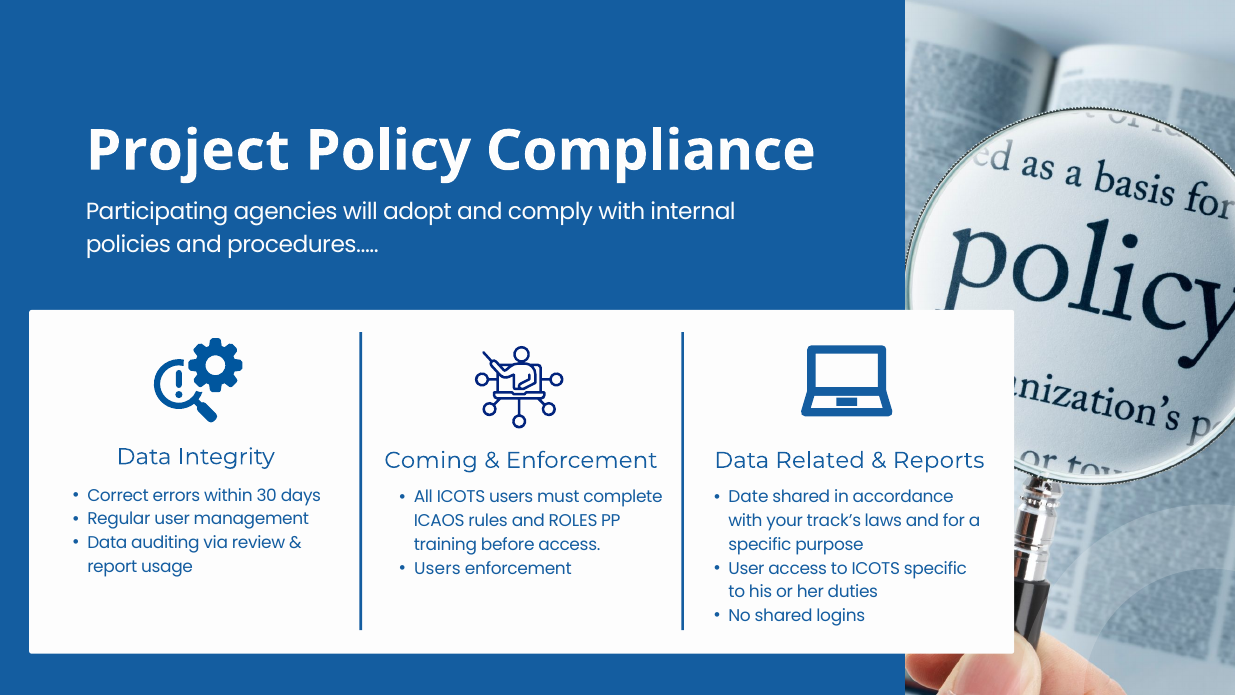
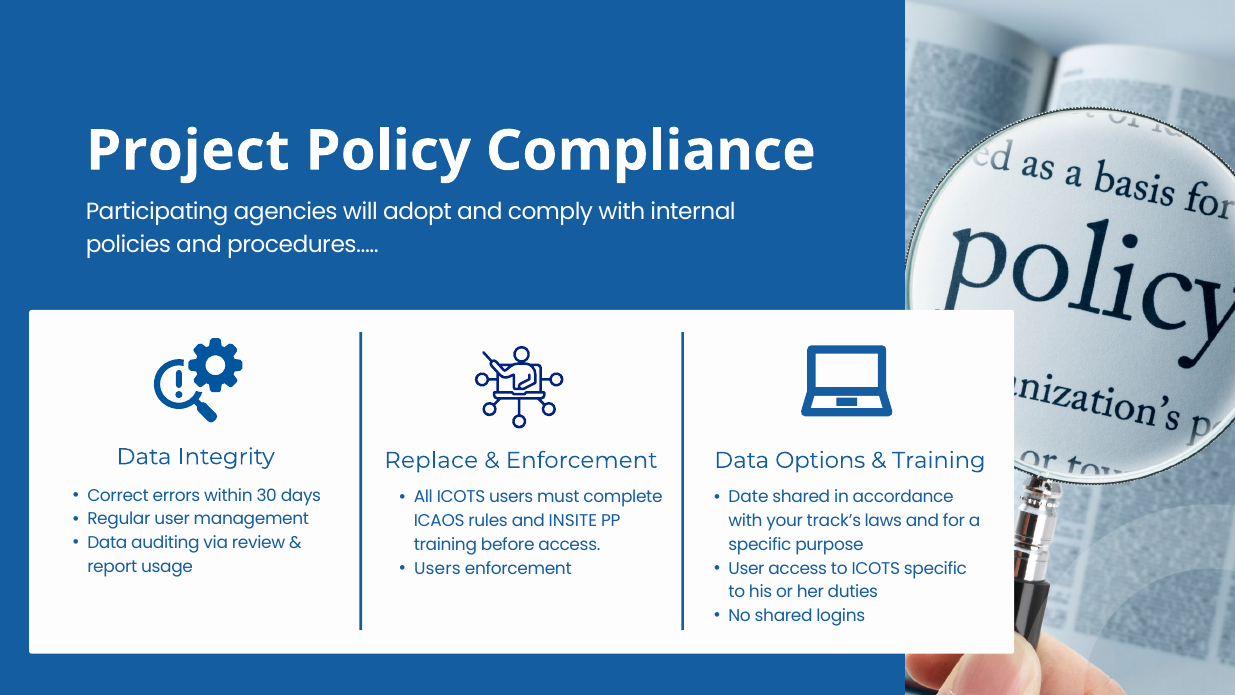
Coming: Coming -> Replace (431, 460)
Related: Related -> Options (820, 460)
Reports: Reports -> Training (939, 460)
ROLES: ROLES -> INSITE (573, 521)
